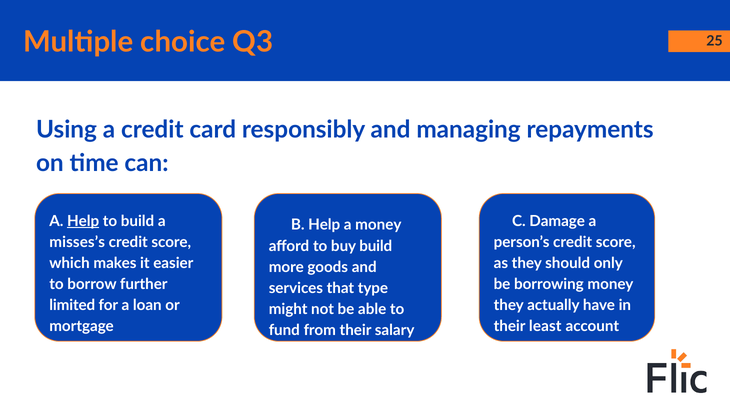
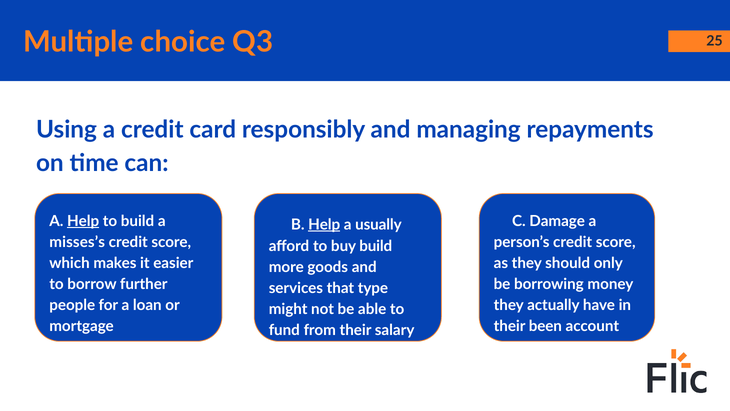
Help underline: none -> present (324, 224)
a money: money -> usually (378, 224)
limited: limited -> people (72, 305)
least: least -> been (545, 326)
